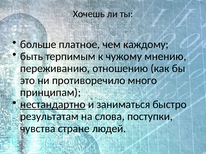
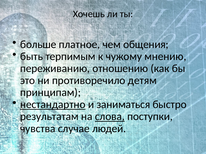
каждому: каждому -> общения (146, 45)
много: много -> детям (142, 81)
слова underline: none -> present (110, 117)
стране: стране -> случае (74, 129)
